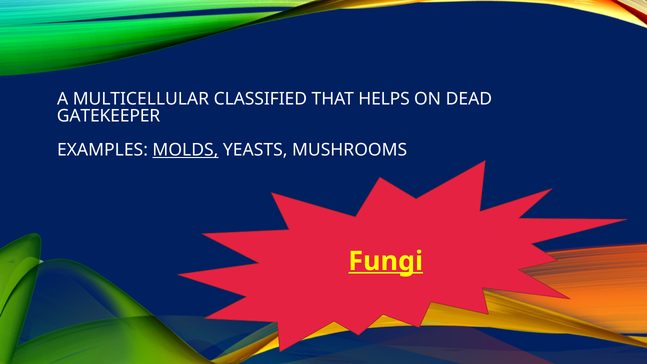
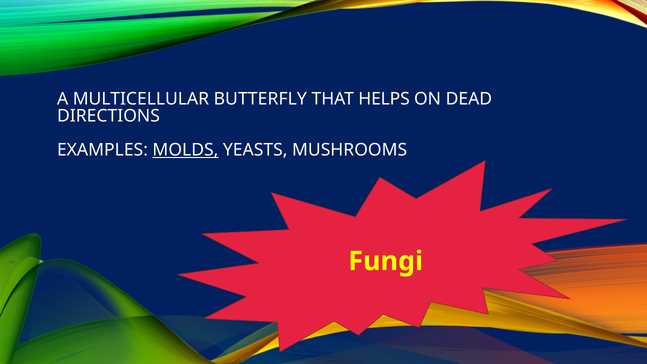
CLASSIFIED: CLASSIFIED -> BUTTERFLY (260, 99)
GATEKEEPER: GATEKEEPER -> DIRECTIONS (108, 116)
Fungi underline: present -> none (386, 261)
